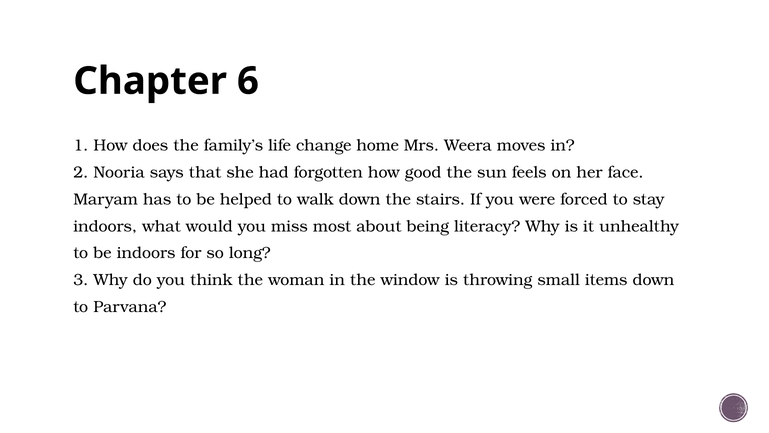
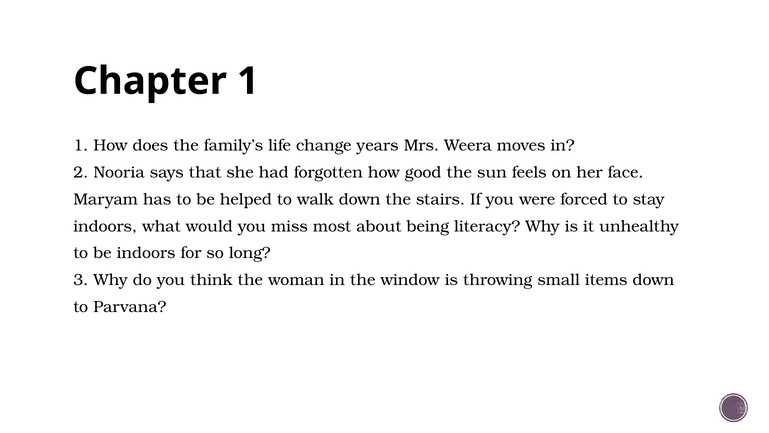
Chapter 6: 6 -> 1 (248, 81)
home: home -> years (378, 145)
